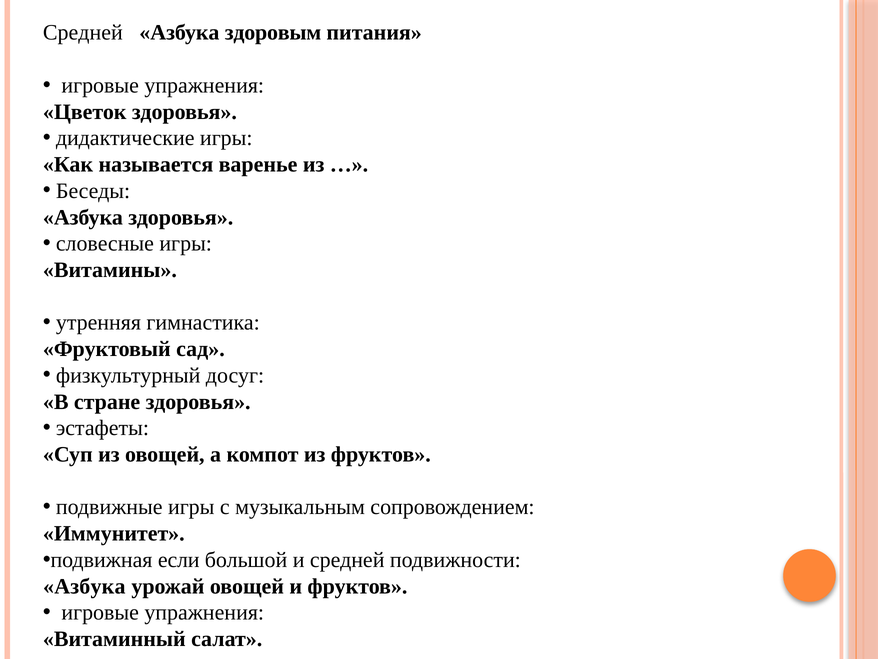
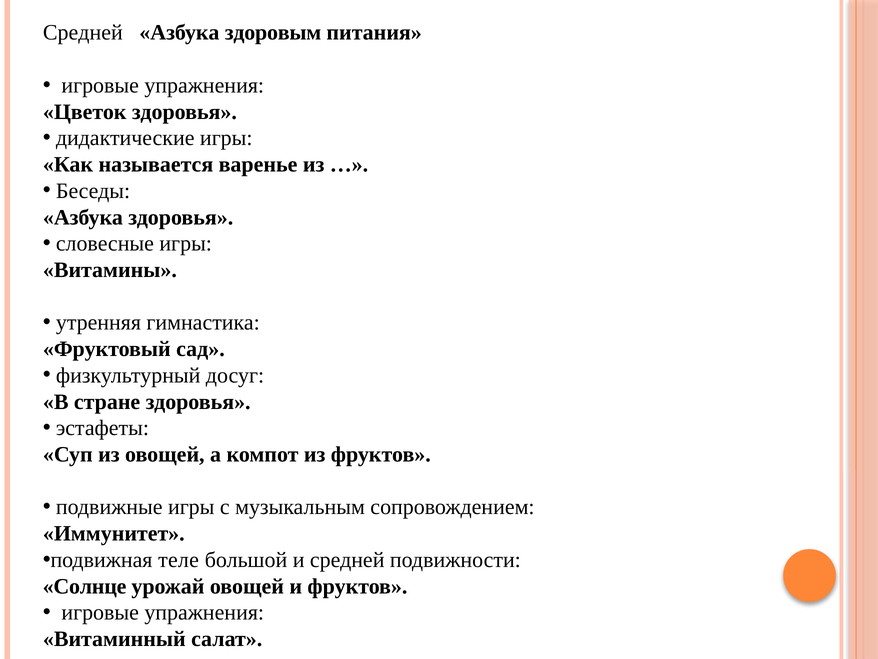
если: если -> теле (179, 560)
Азбука: Азбука -> Солнце (85, 586)
